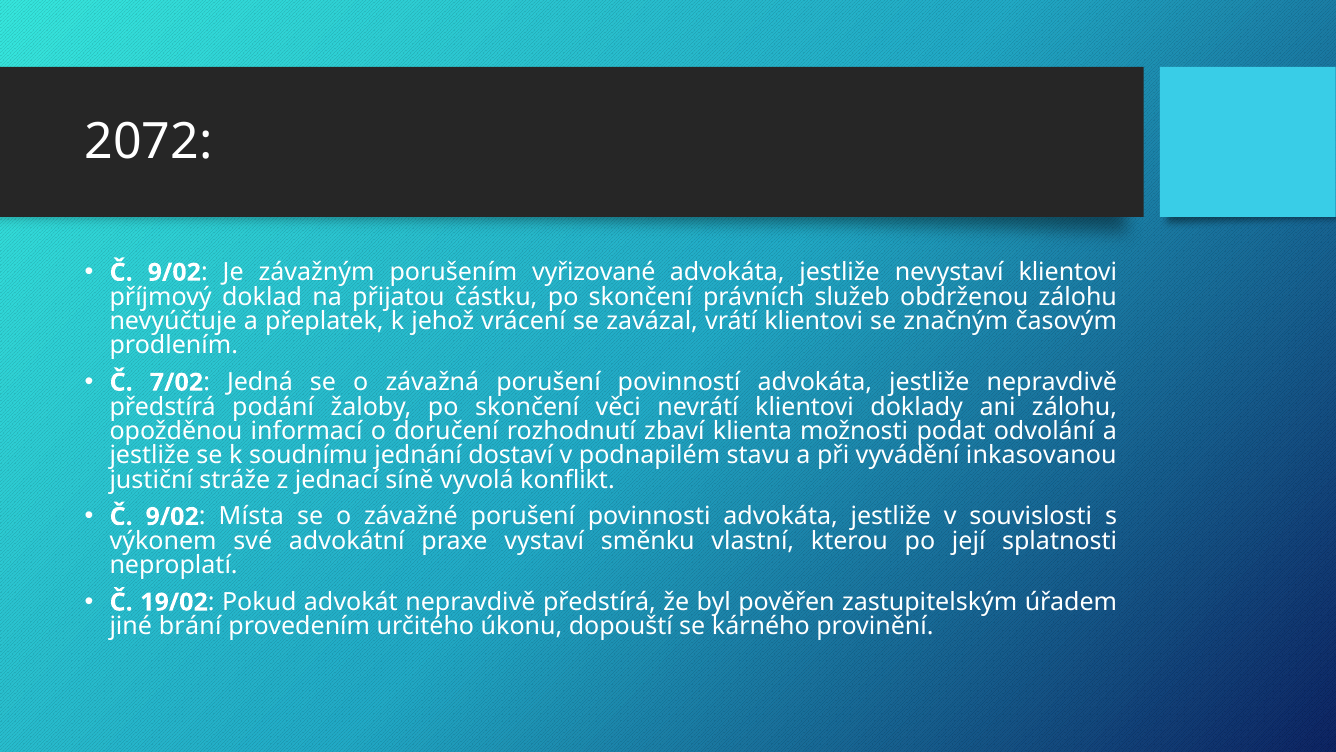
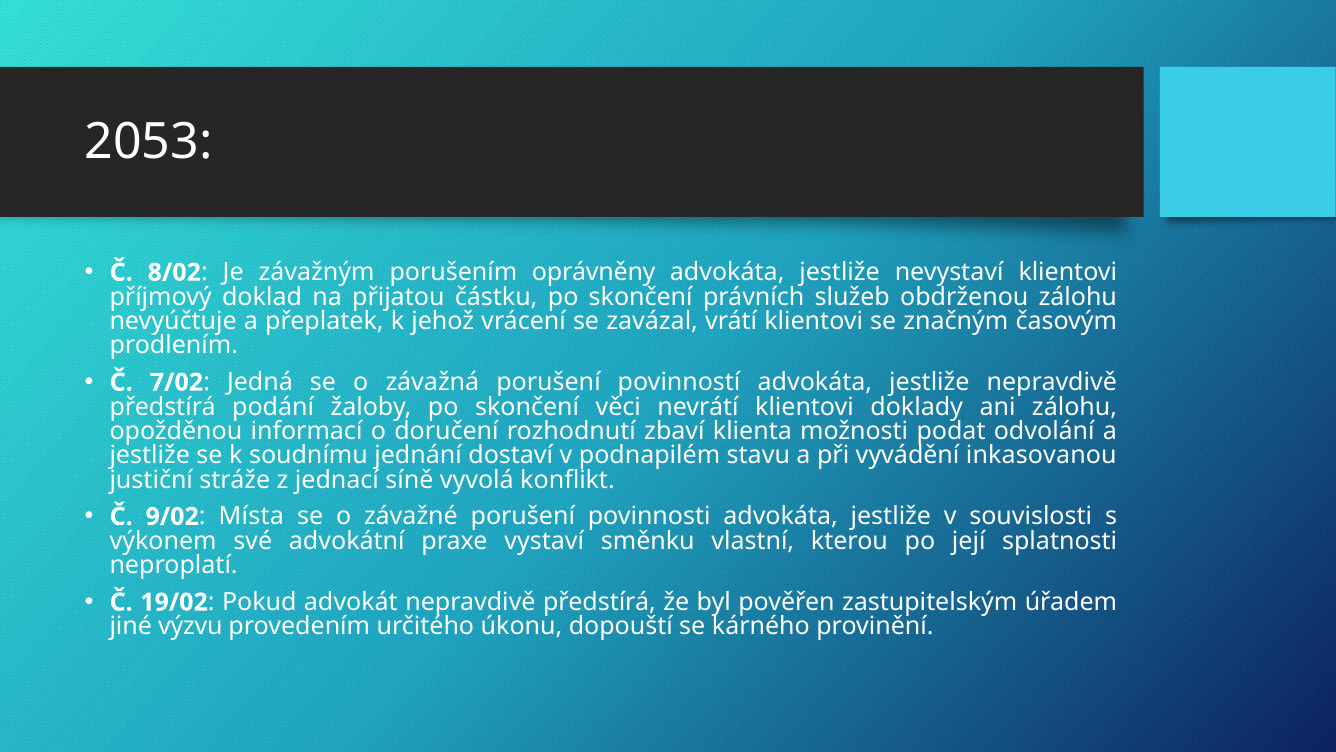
2072: 2072 -> 2053 (149, 141)
9/02: 9/02 -> 8/02 (174, 272)
vyřizované: vyřizované -> oprávněny (594, 272)
brání: brání -> výzvu (190, 626)
